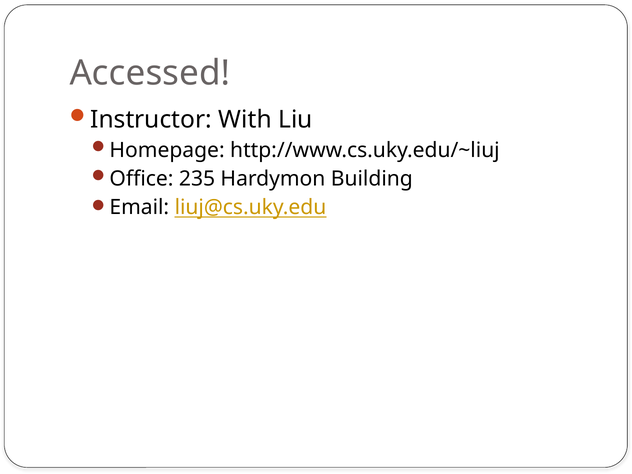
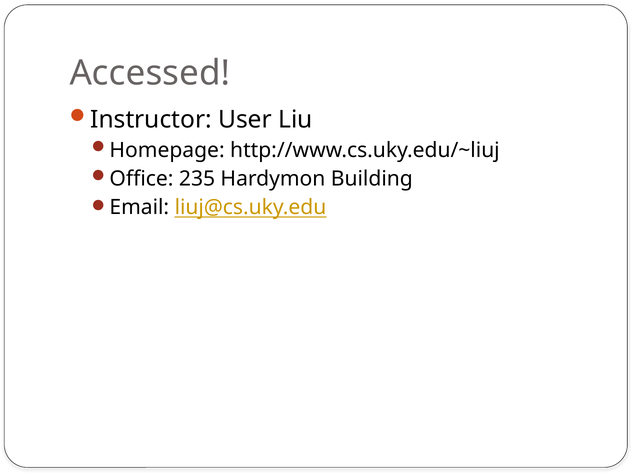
With: With -> User (245, 120)
